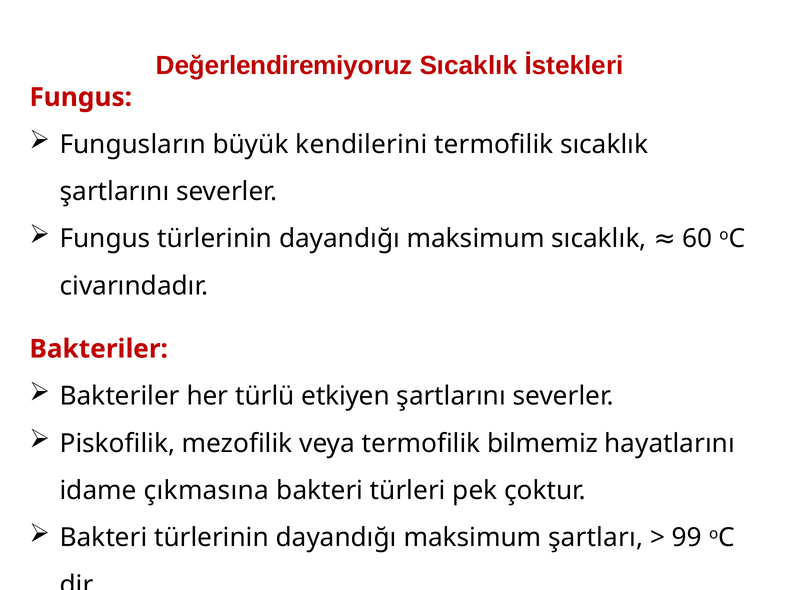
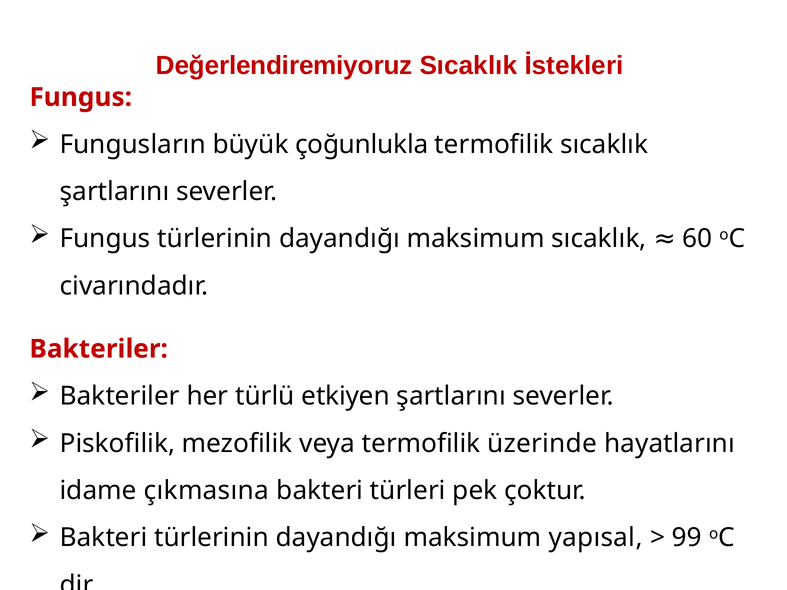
kendilerini: kendilerini -> çoğunlukla (362, 144)
bilmemiz: bilmemiz -> üzerinde (542, 444)
şartları: şartları -> yapısal (596, 538)
